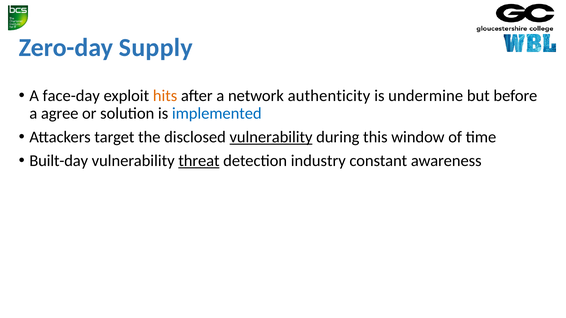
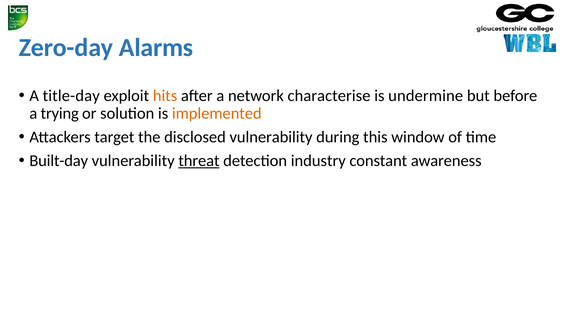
Supply: Supply -> Alarms (156, 48)
face-day: face-day -> title-day (71, 96)
authenticity: authenticity -> characterise (329, 96)
agree: agree -> trying (60, 114)
implemented colour: blue -> orange (217, 114)
vulnerability underline: present -> none (271, 137)
